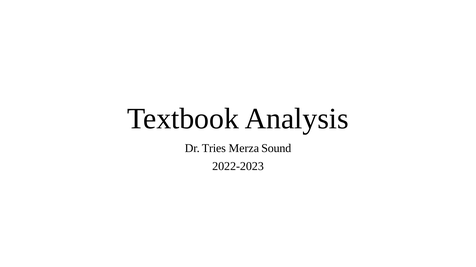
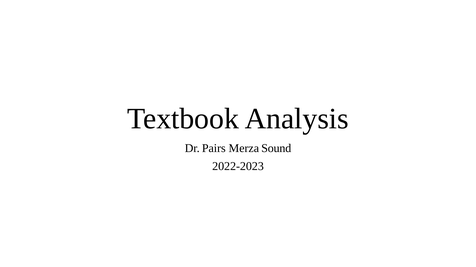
Tries: Tries -> Pairs (214, 149)
